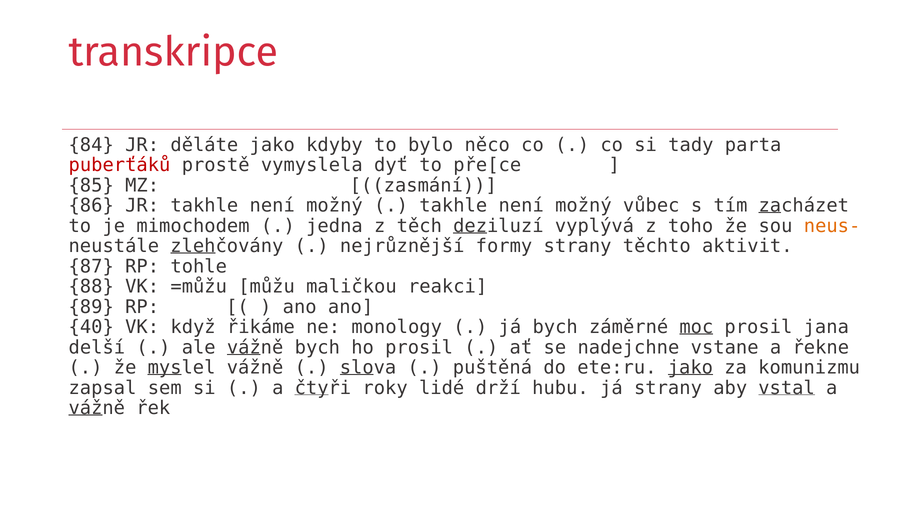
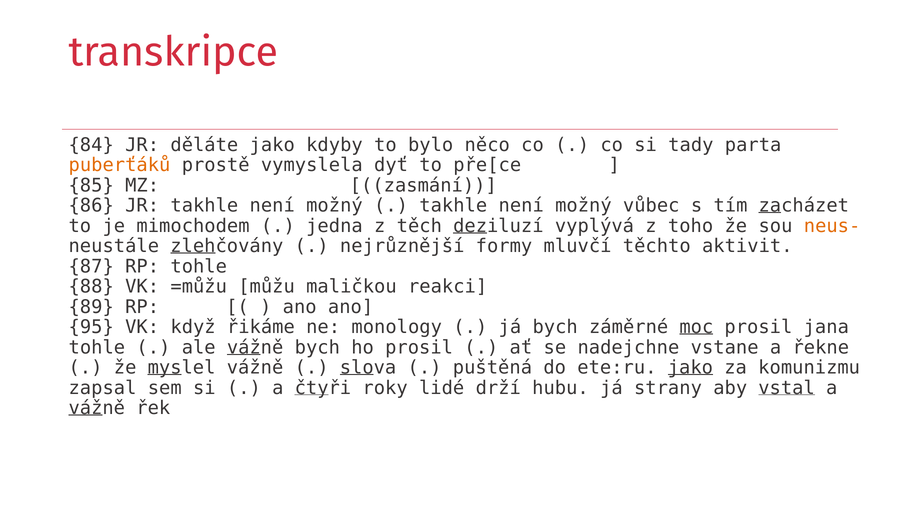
puberťáků colour: red -> orange (120, 165)
formy strany: strany -> mluvčí (578, 246)
40: 40 -> 95 (91, 327)
delší: delší -> tohle (97, 348)
